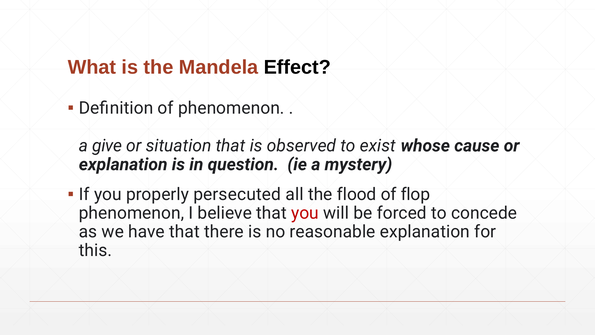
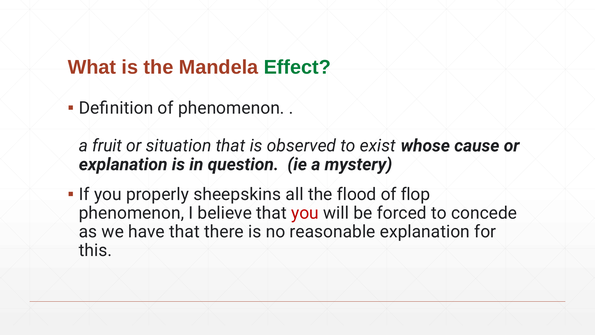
Effect colour: black -> green (297, 67)
give: give -> fruit (107, 146)
persecuted: persecuted -> sheepskins (237, 194)
